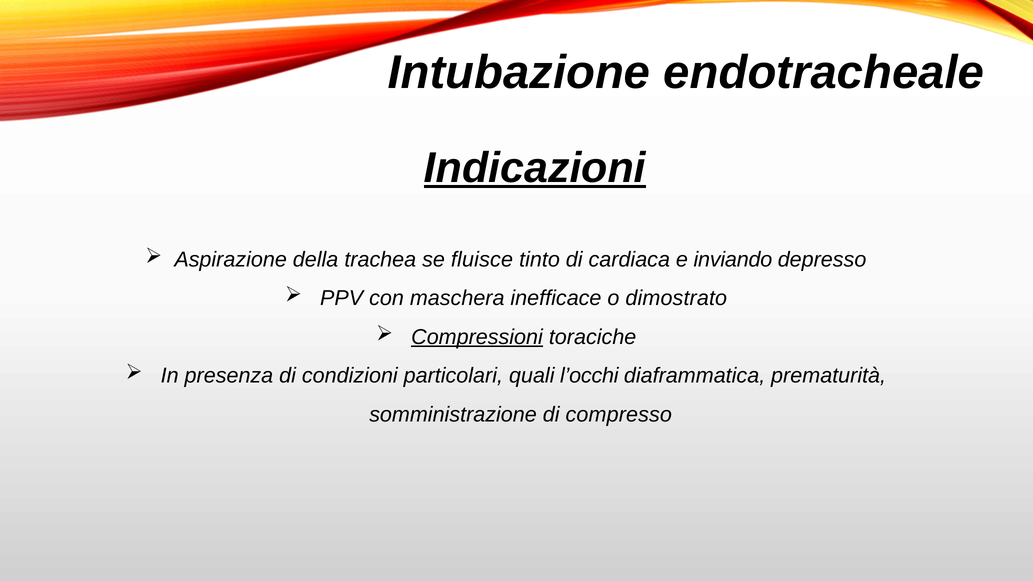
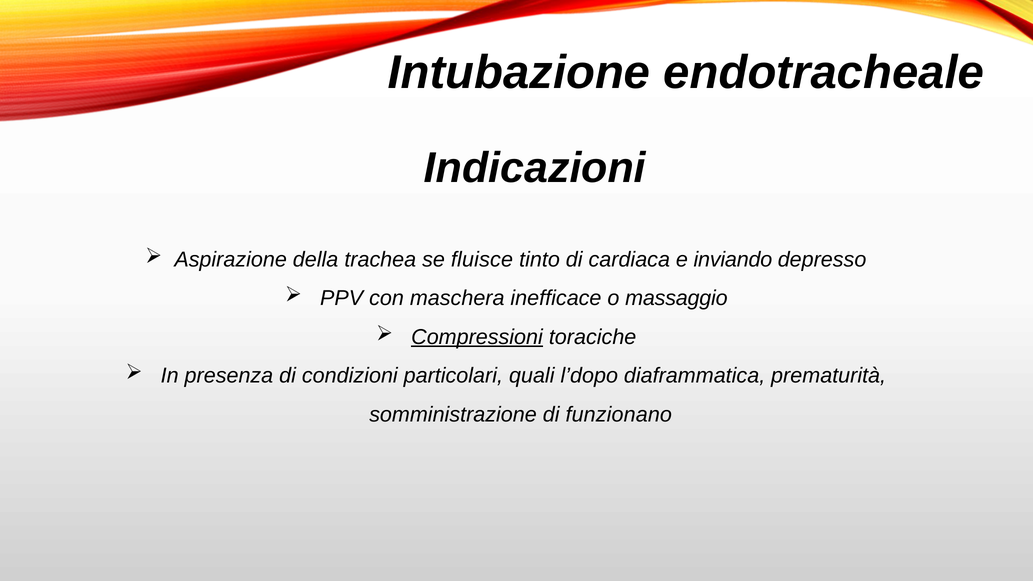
Indicazioni underline: present -> none (535, 168)
dimostrato: dimostrato -> massaggio (676, 298)
l’occhi: l’occhi -> l’dopo (589, 376)
compresso: compresso -> funzionano (619, 415)
